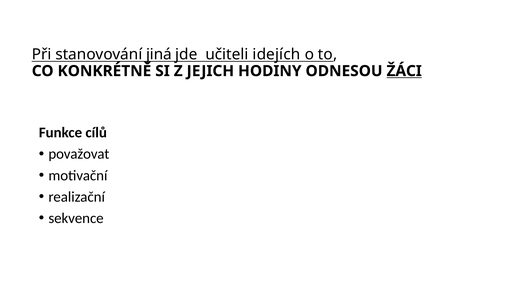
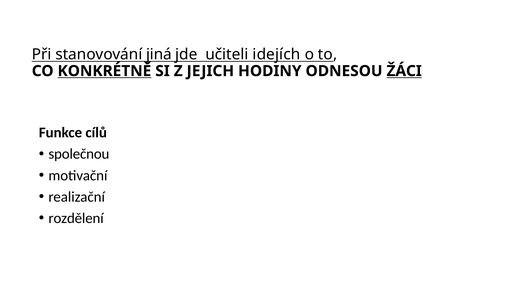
KONKRÉTNĚ underline: none -> present (104, 71)
považovat: považovat -> společnou (79, 154)
sekvence: sekvence -> rozdělení (76, 218)
